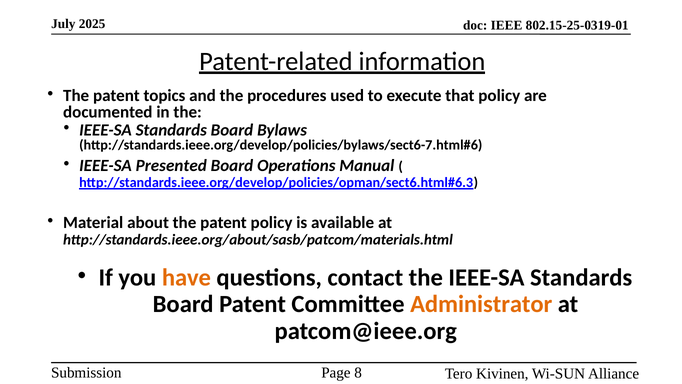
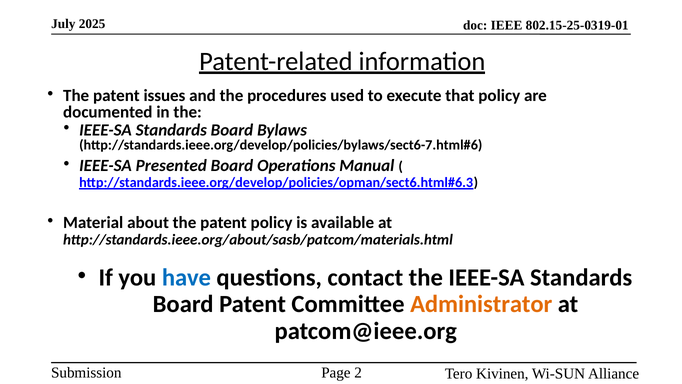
topics: topics -> issues (164, 95)
have colour: orange -> blue (186, 277)
8: 8 -> 2 (358, 372)
